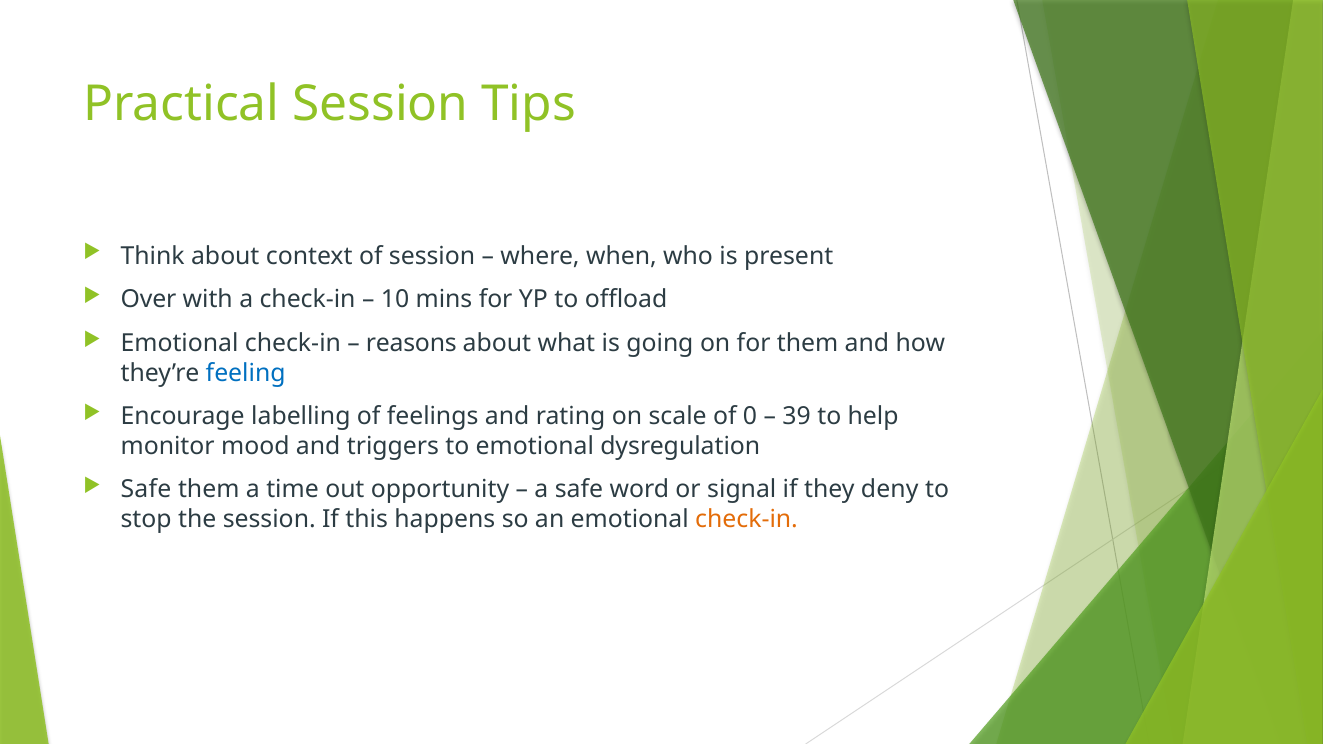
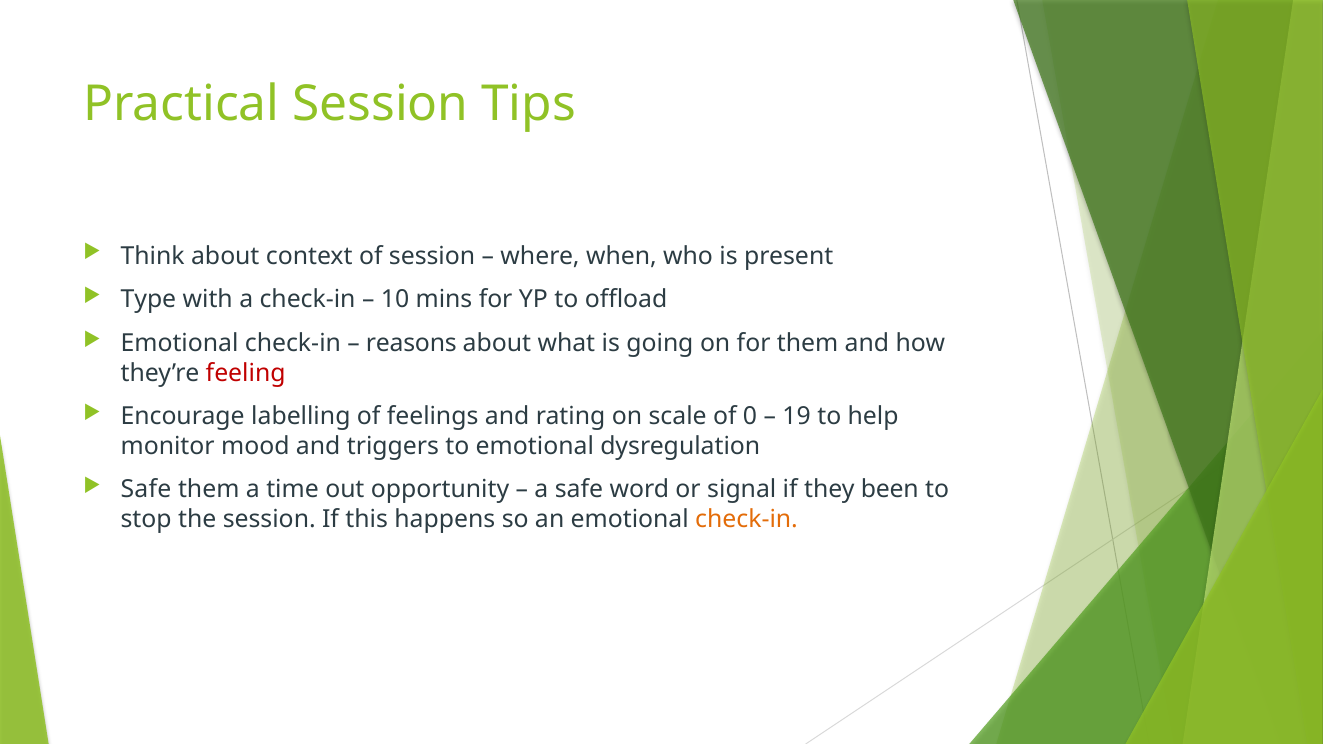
Over: Over -> Type (148, 300)
feeling colour: blue -> red (246, 373)
39: 39 -> 19 (797, 416)
deny: deny -> been (890, 490)
